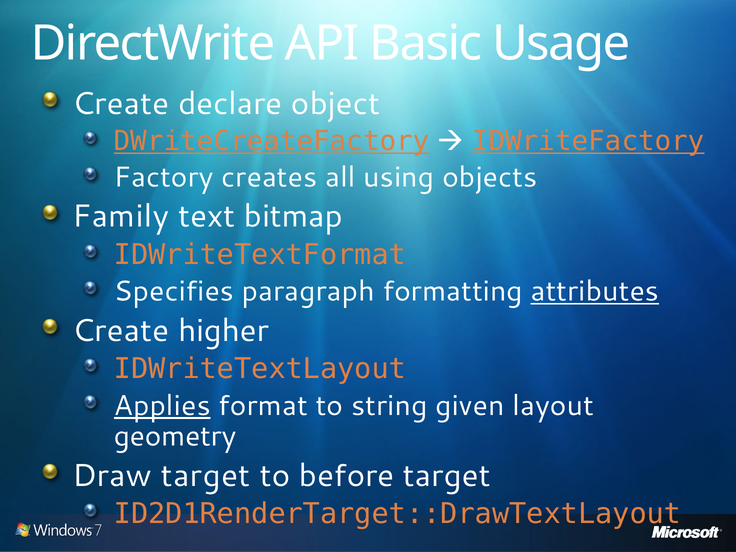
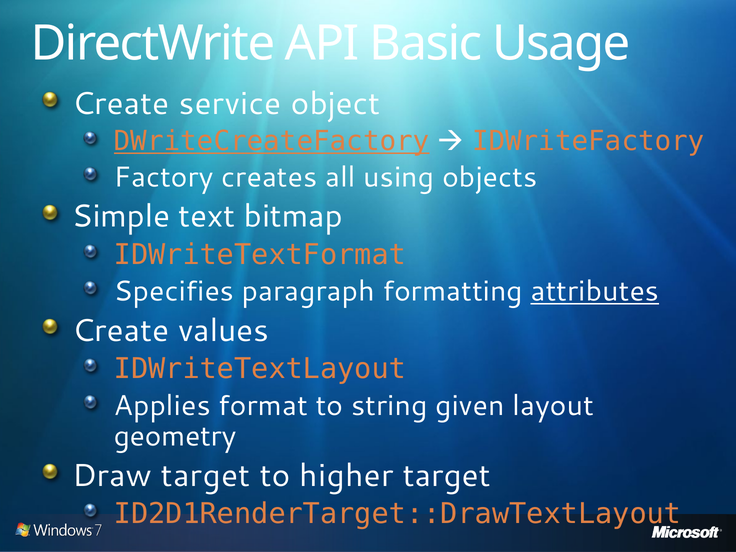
declare: declare -> service (230, 104)
IDWriteFactory underline: present -> none (588, 141)
Family: Family -> Simple (121, 216)
higher: higher -> values (223, 331)
Applies underline: present -> none (162, 406)
before: before -> higher (346, 476)
